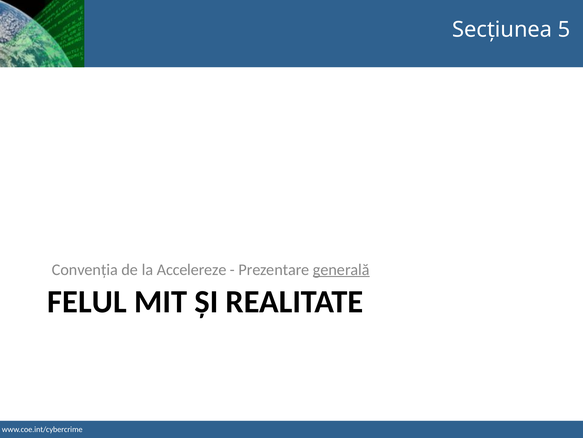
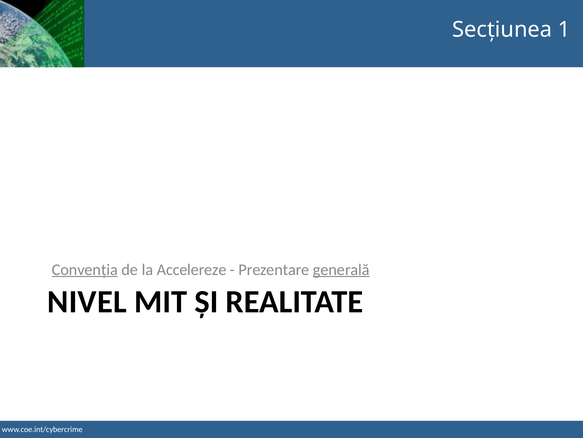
5: 5 -> 1 (564, 30)
Convenția underline: none -> present (85, 269)
FELUL: FELUL -> NIVEL (87, 301)
